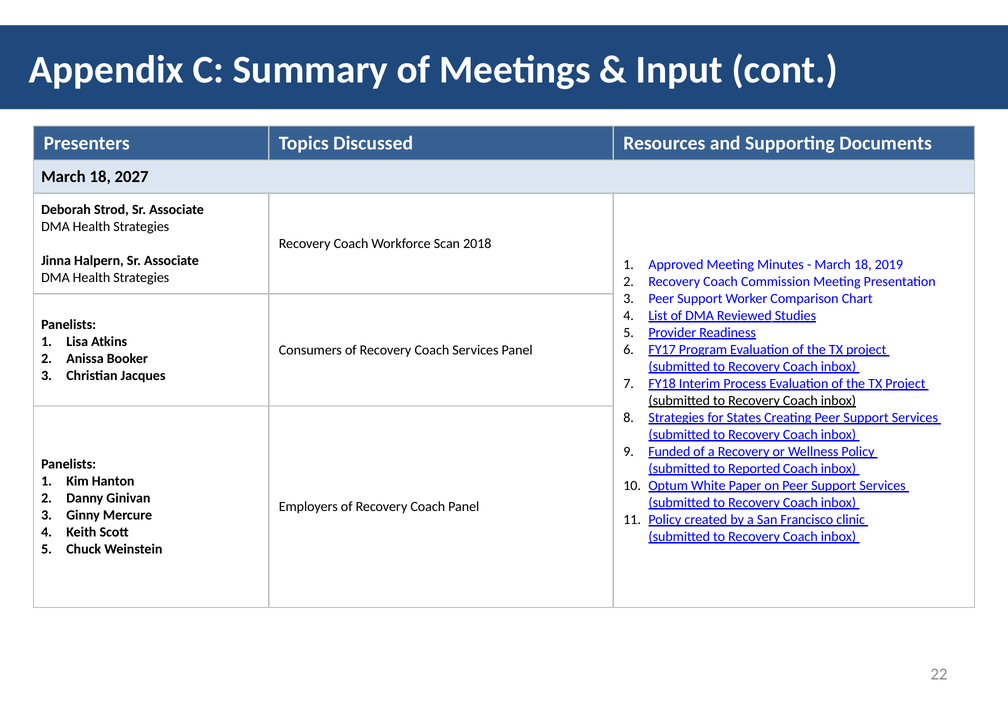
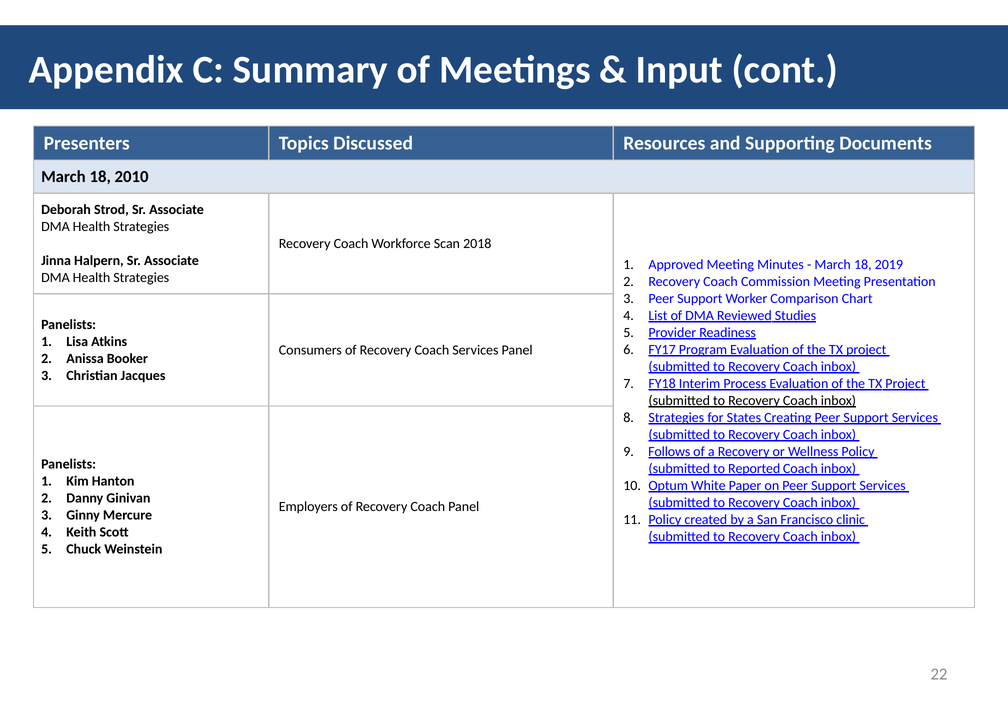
2027: 2027 -> 2010 (132, 177)
Funded: Funded -> Follows (669, 451)
